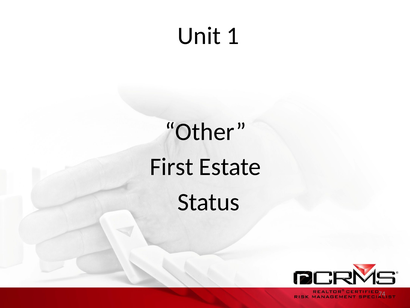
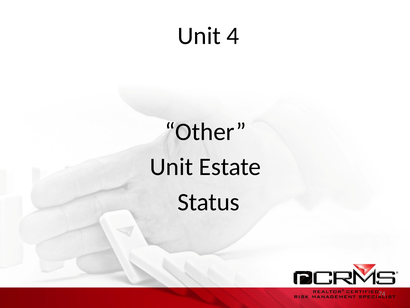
1: 1 -> 4 (233, 36)
First: First -> Unit (172, 167)
